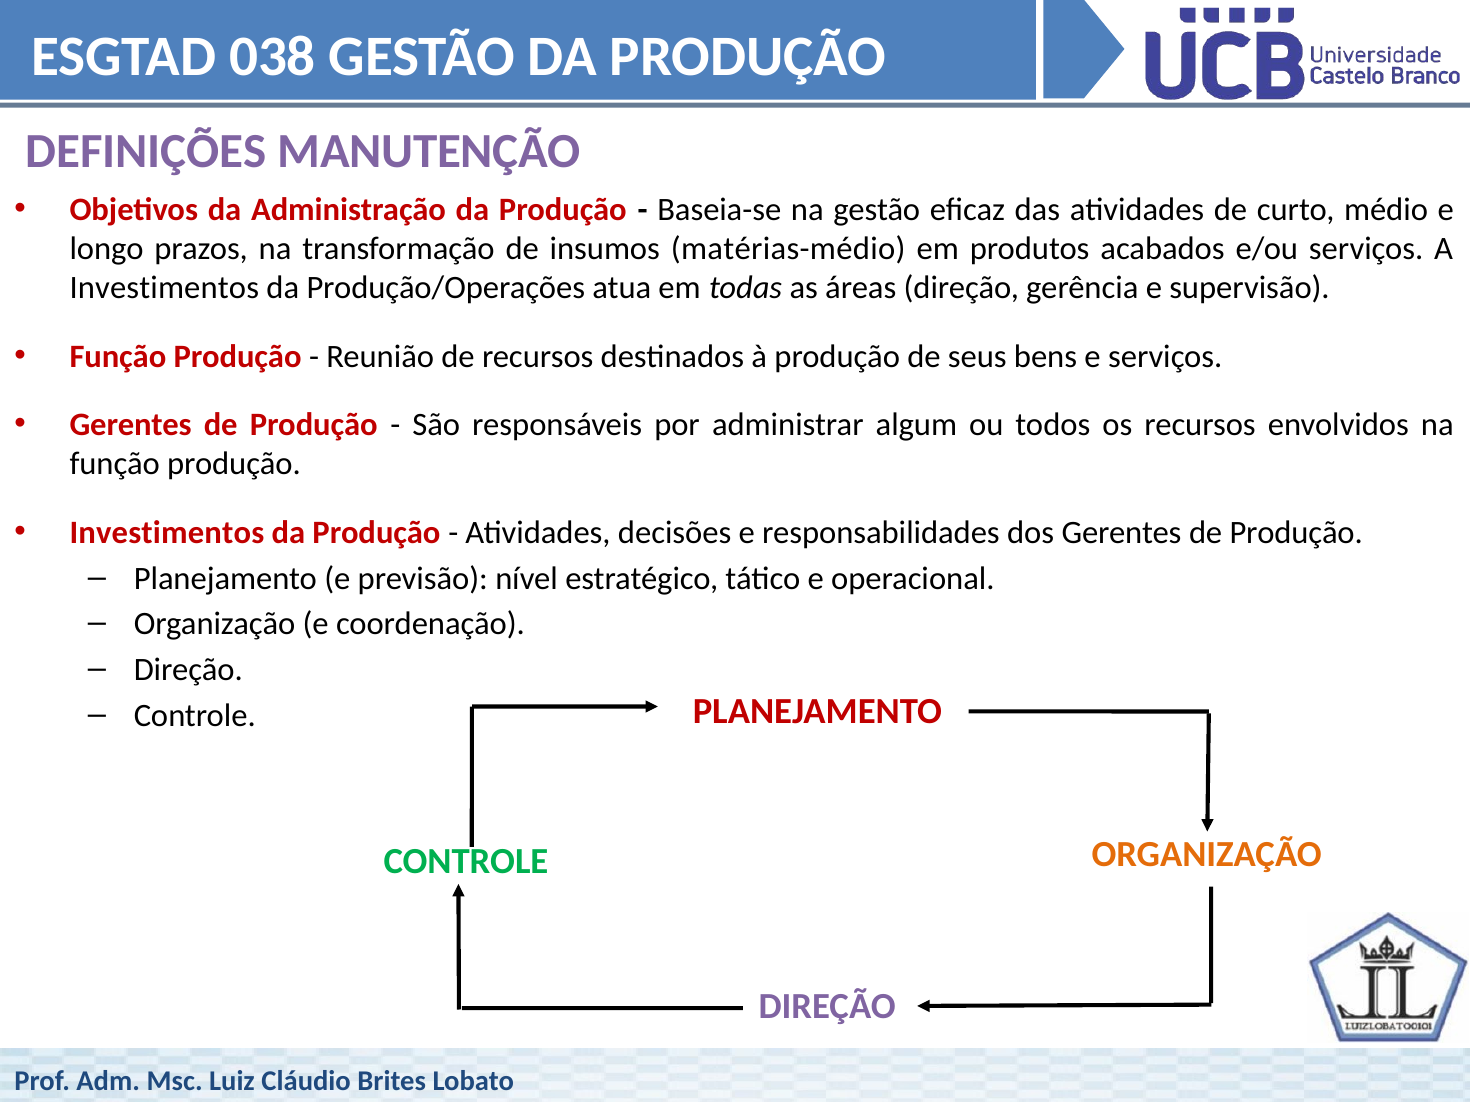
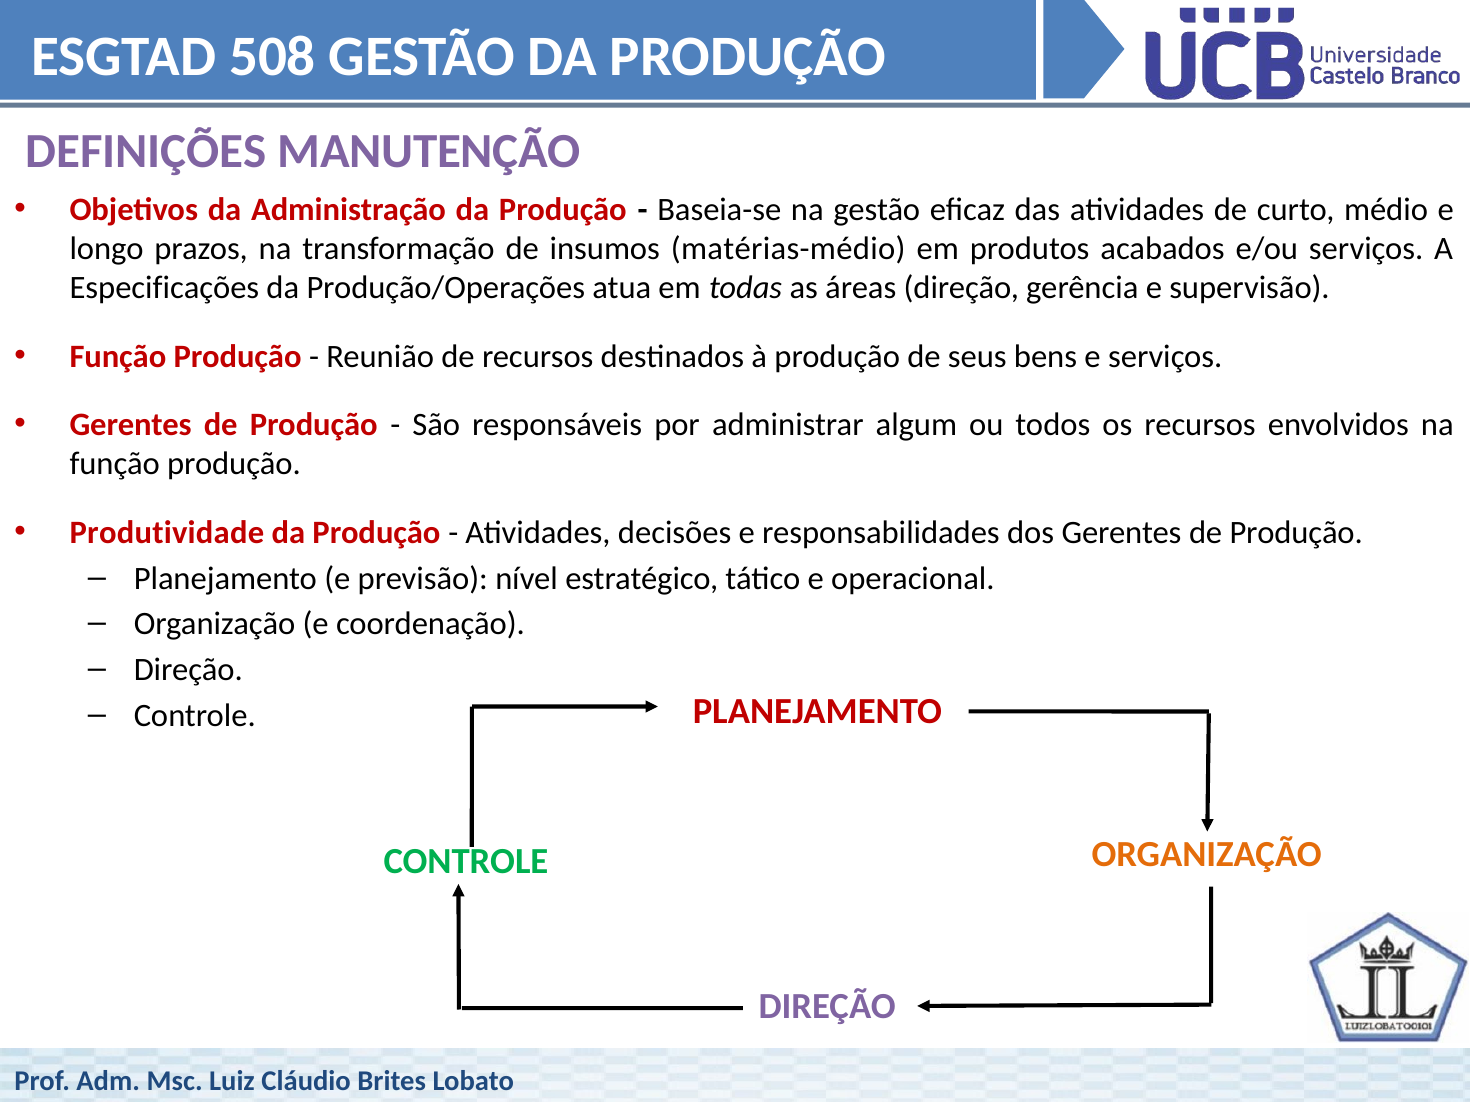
038: 038 -> 508 (273, 57)
Investimentos: Investimentos -> Especificações (164, 288)
Investimentos: Investimentos -> Produtividade (167, 533)
